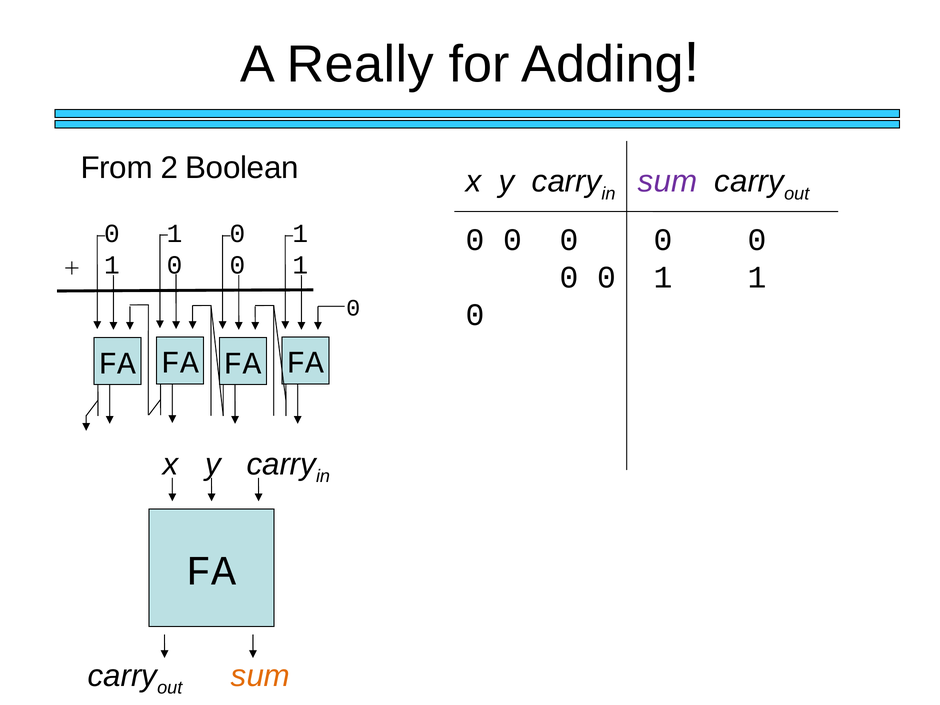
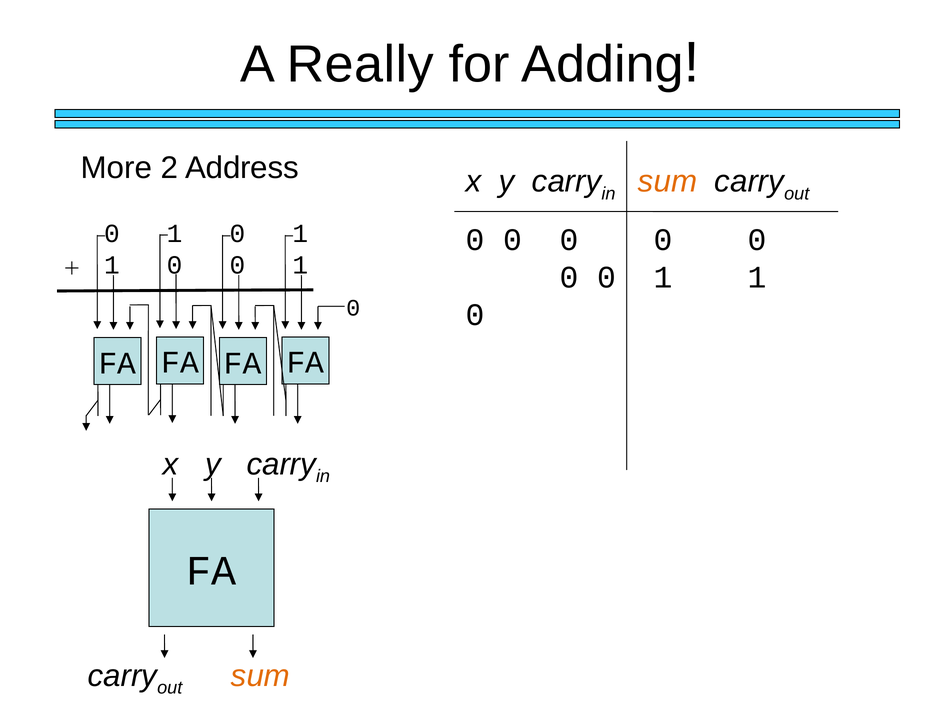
From: From -> More (116, 168)
Boolean: Boolean -> Address (242, 168)
sum colour: purple -> orange (668, 181)
